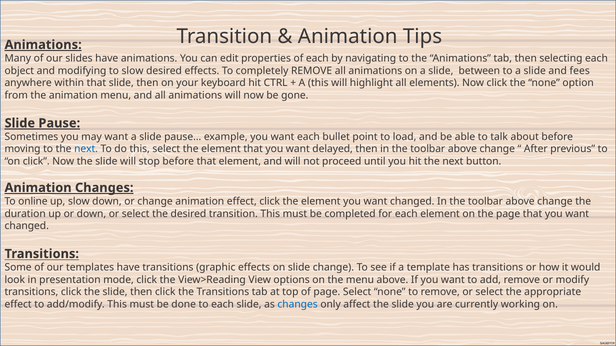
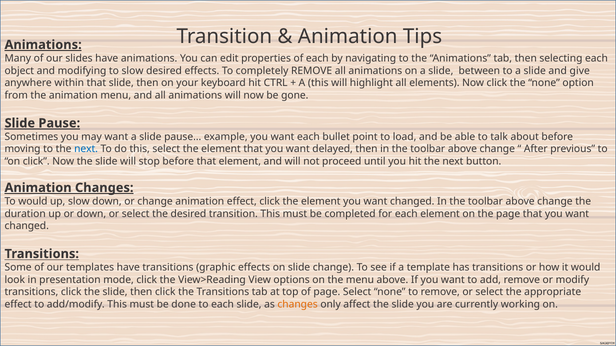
fees: fees -> give (580, 71)
To online: online -> would (33, 202)
changes colour: blue -> orange (298, 305)
